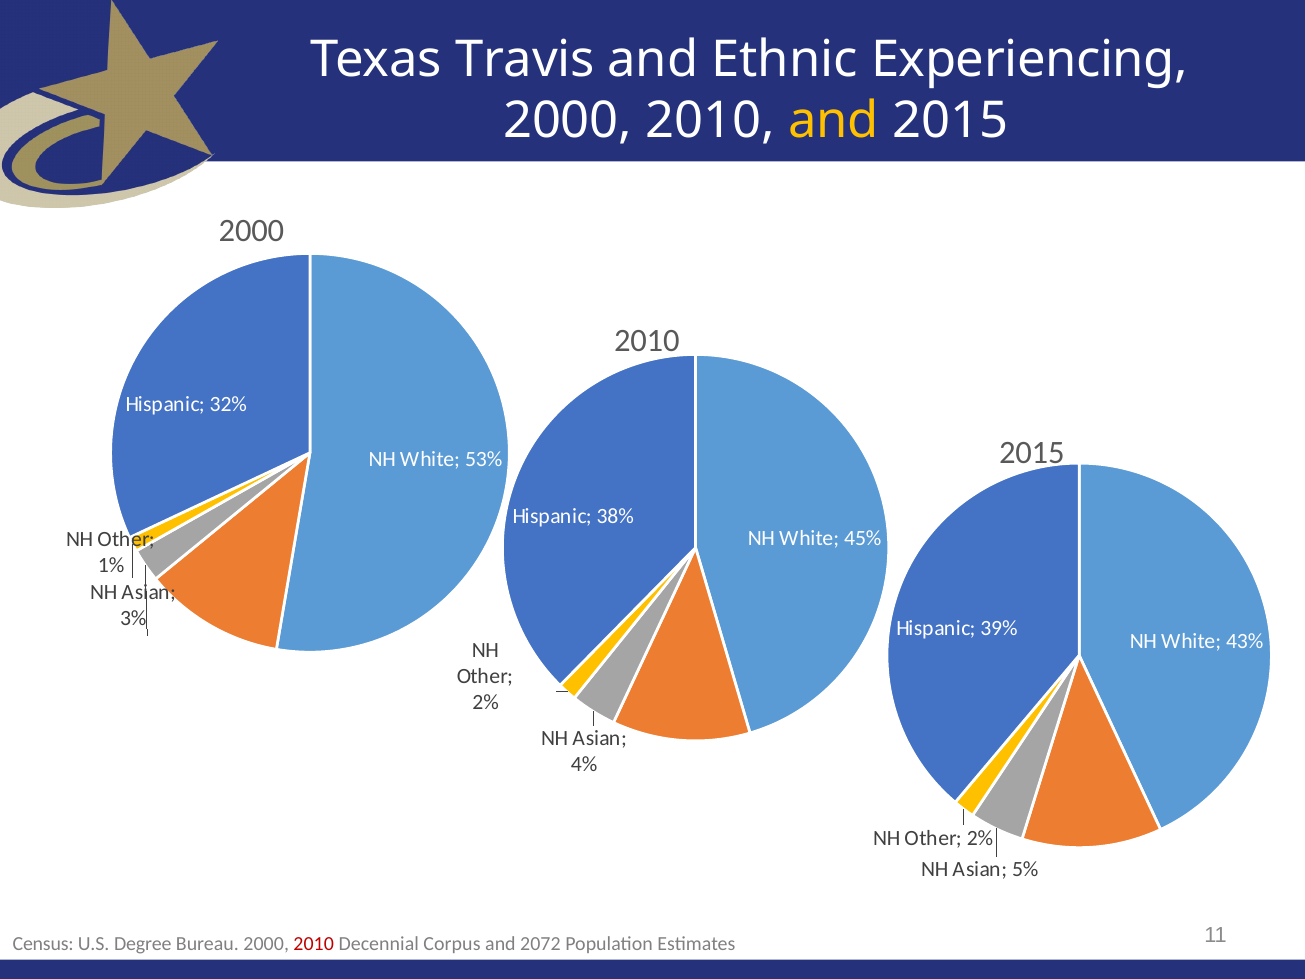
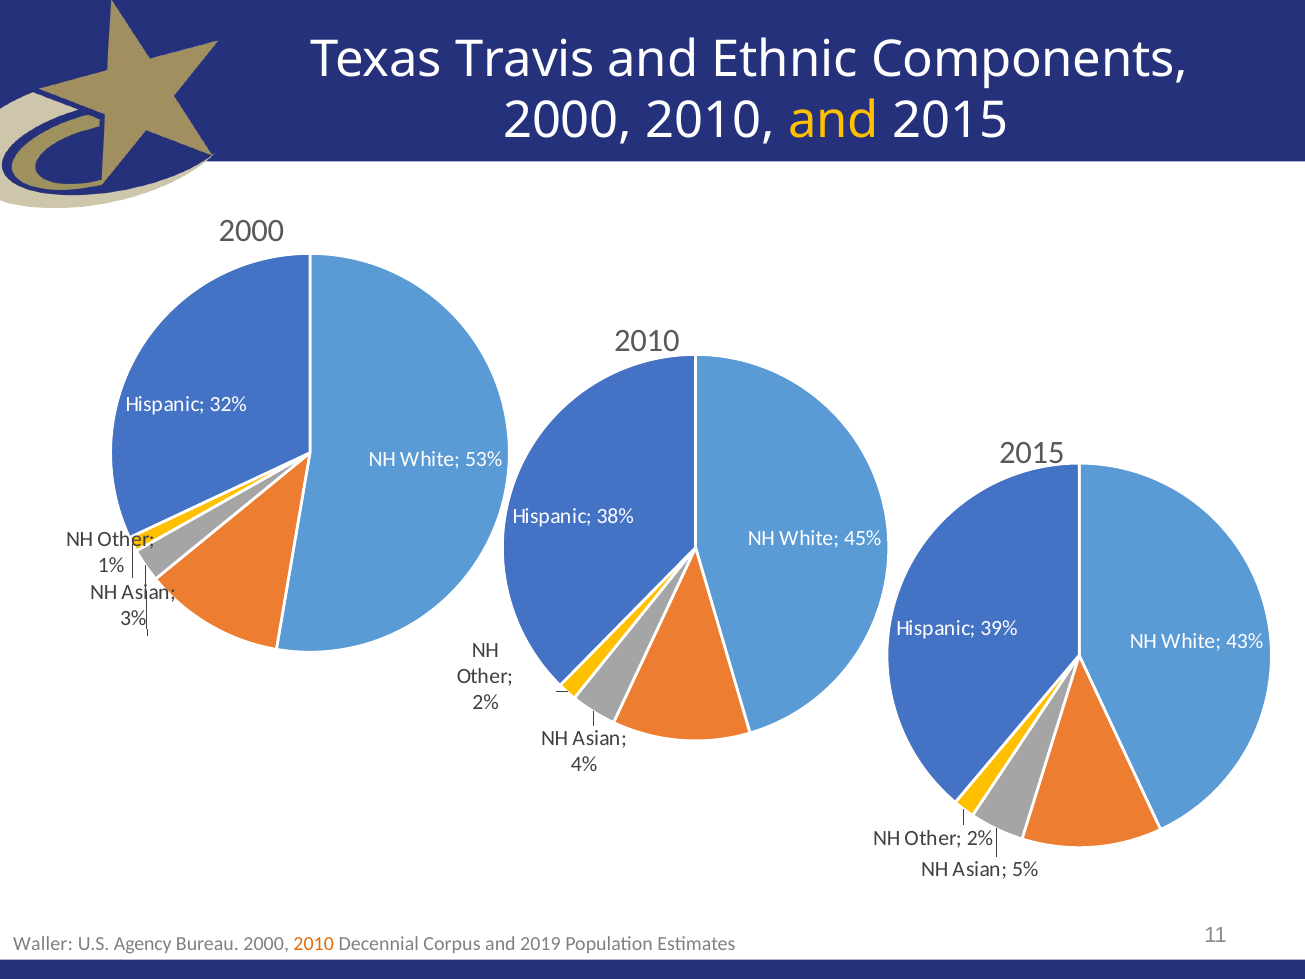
Experiencing: Experiencing -> Components (1029, 60)
Census: Census -> Waller (43, 943)
Degree: Degree -> Agency (143, 943)
2010 colour: red -> orange (314, 943)
2072: 2072 -> 2019 (540, 943)
